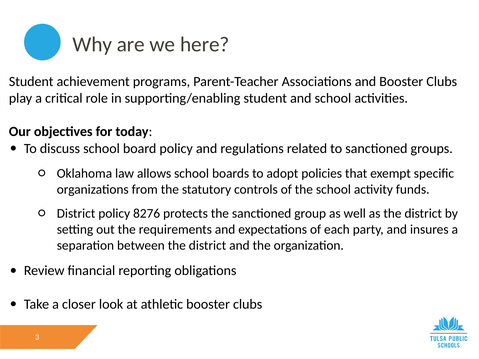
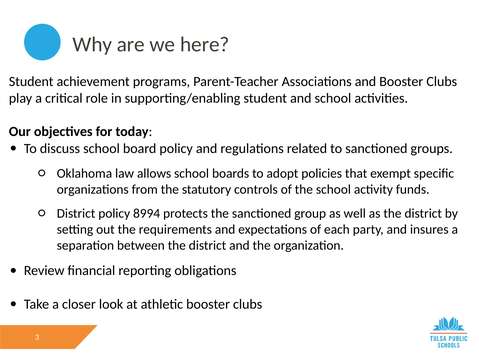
8276: 8276 -> 8994 (147, 214)
